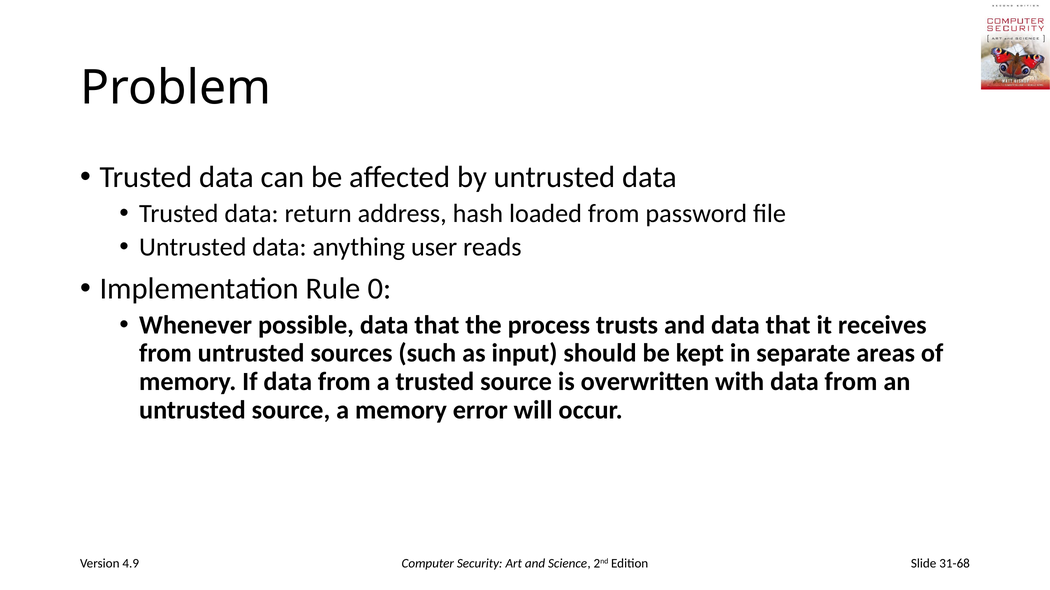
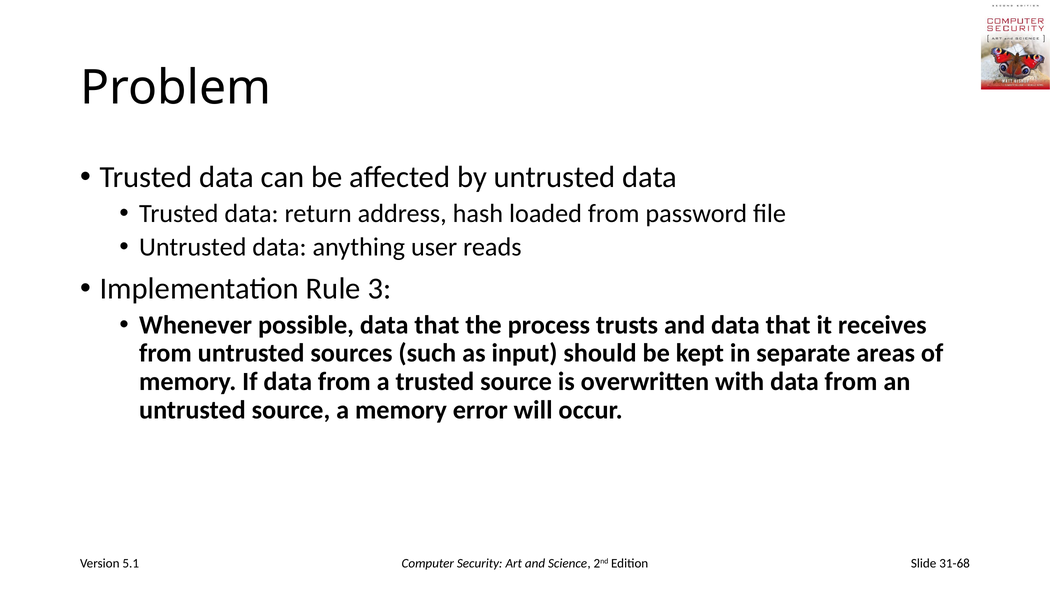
0: 0 -> 3 (379, 289)
4.9: 4.9 -> 5.1 (131, 564)
